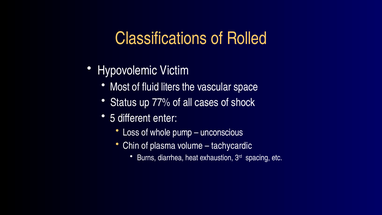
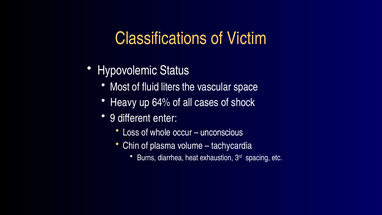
Rolled: Rolled -> Victim (247, 38)
Victim: Victim -> Status (174, 70)
Status: Status -> Heavy (123, 102)
77%: 77% -> 64% (161, 102)
5: 5 -> 9 (113, 118)
pump: pump -> occur (182, 132)
tachycardic: tachycardic -> tachycardia (232, 146)
